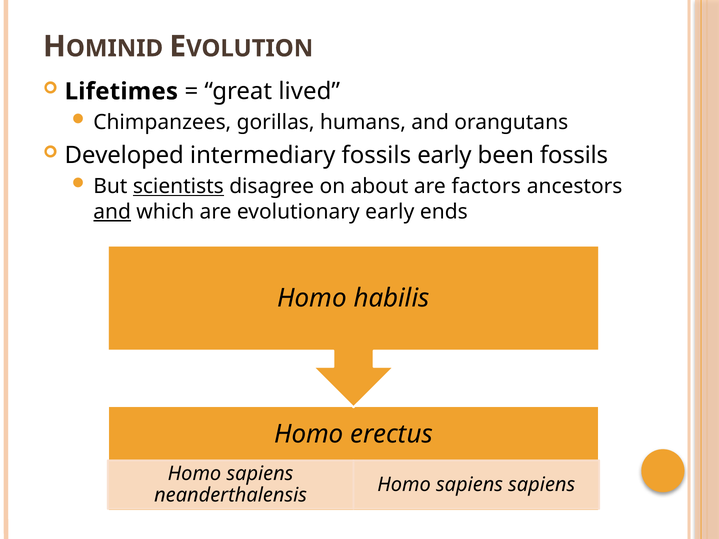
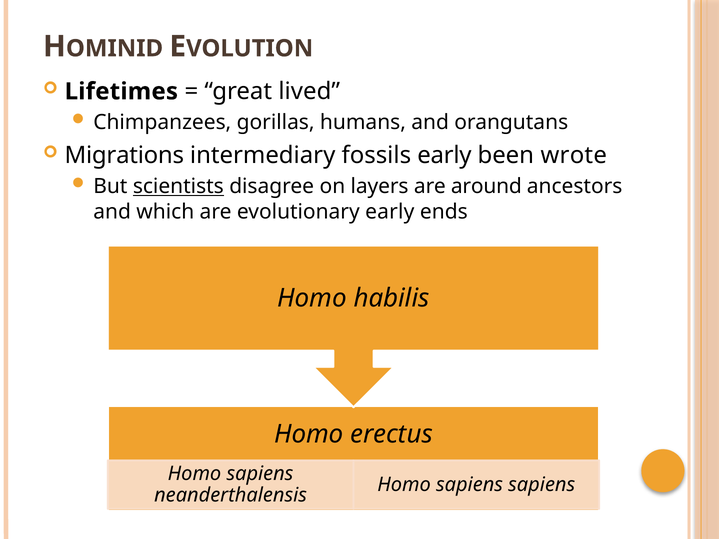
Developed: Developed -> Migrations (124, 156)
been fossils: fossils -> wrote (574, 156)
about: about -> layers (380, 187)
factors: factors -> around (486, 187)
and underline: present -> none (112, 212)
